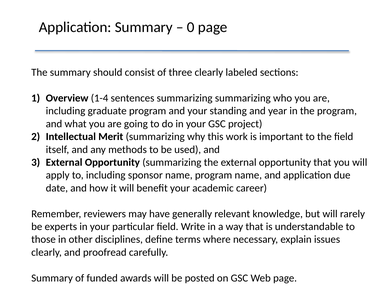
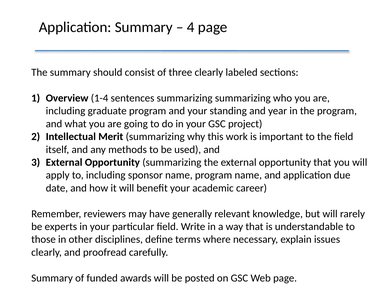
0: 0 -> 4 (191, 27)
